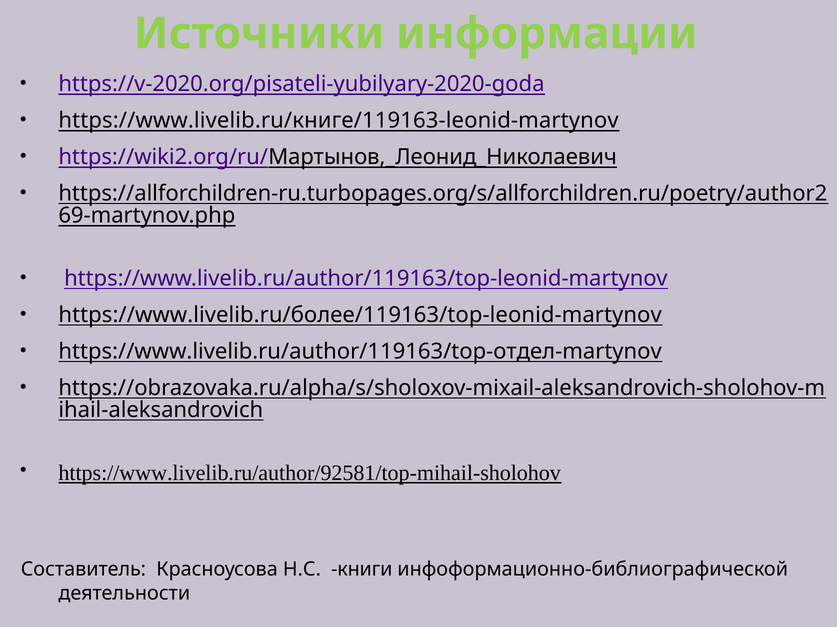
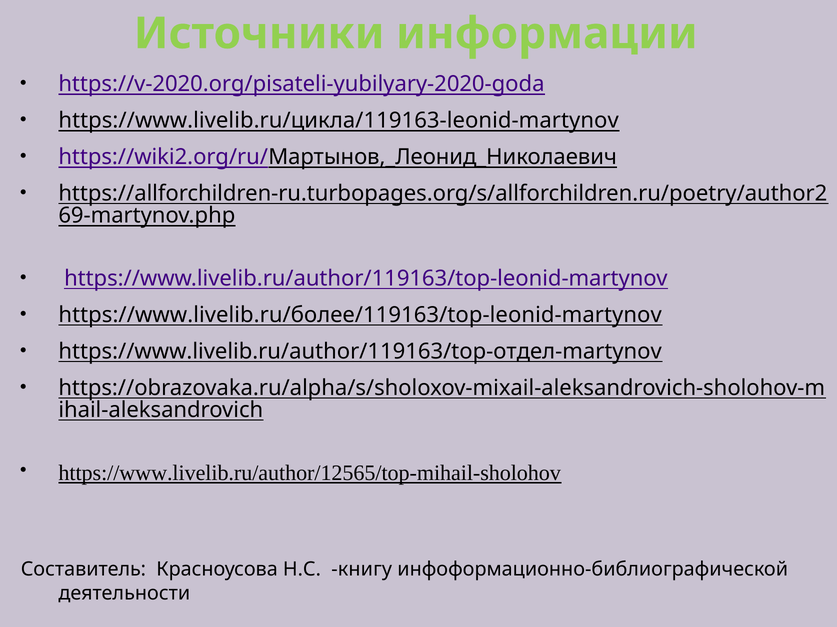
https://www.livelib.ru/книге/119163-leonid-martynov: https://www.livelib.ru/книге/119163-leonid-martynov -> https://www.livelib.ru/цикла/119163-leonid-martynov (339, 121)
https://www.livelib.ru/author/92581/top-mihail-sholohov: https://www.livelib.ru/author/92581/top-mihail-sholohov -> https://www.livelib.ru/author/12565/top-mihail-sholohov (310, 474)
книги: книги -> книгу (362, 570)
